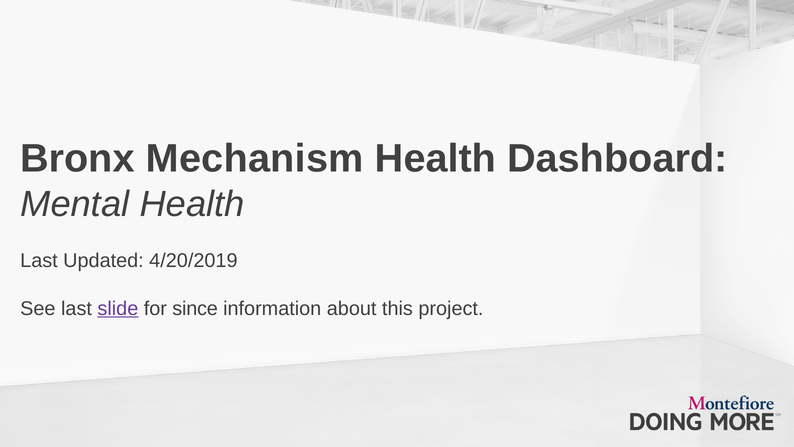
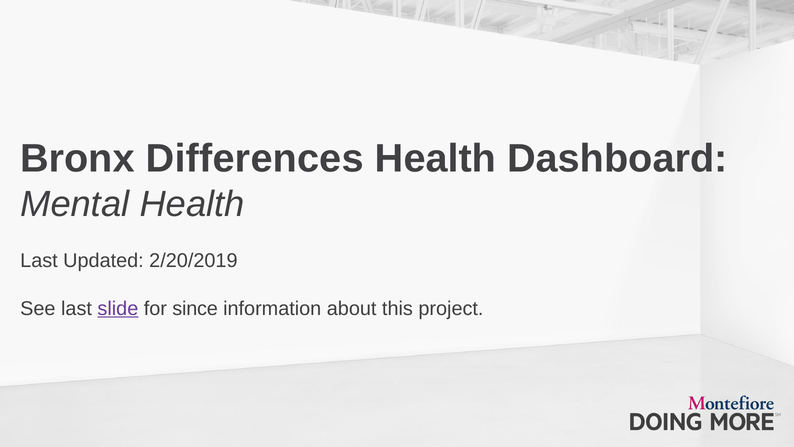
Mechanism: Mechanism -> Differences (255, 159)
4/20/2019: 4/20/2019 -> 2/20/2019 (193, 261)
